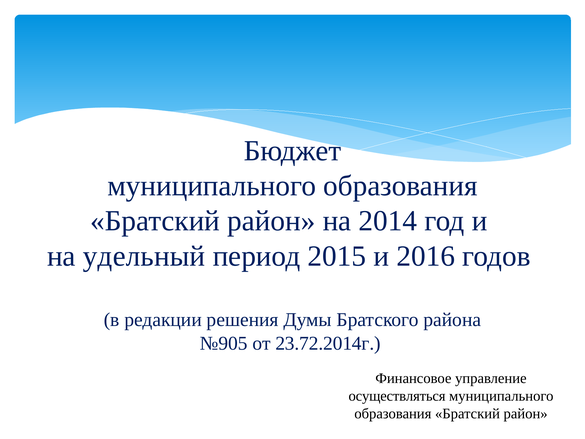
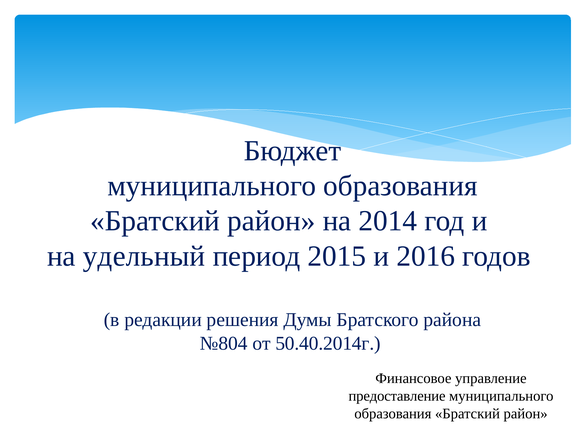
№905: №905 -> №804 (224, 343)
23.72.2014г: 23.72.2014г -> 50.40.2014г (328, 343)
осуществляться: осуществляться -> предоставление (397, 396)
